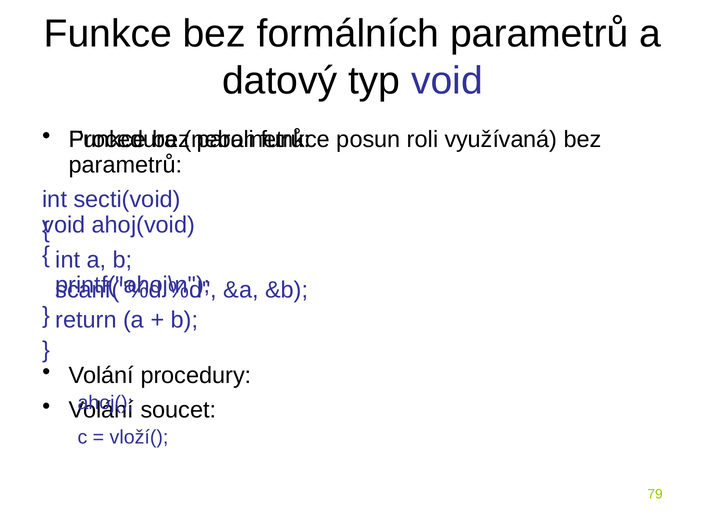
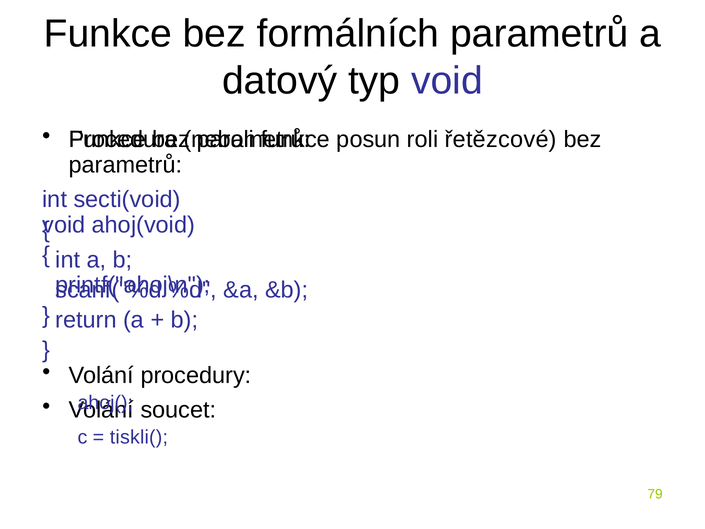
využívaná: využívaná -> řetězcové (501, 139)
vloží(: vloží( -> tiskli( (139, 437)
